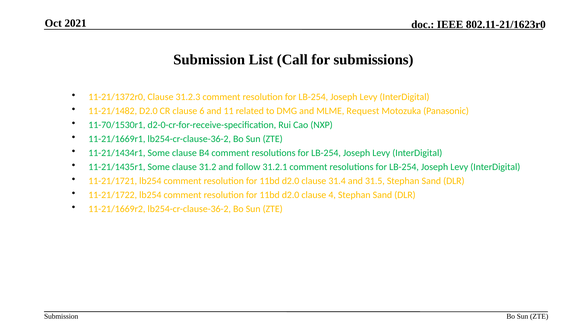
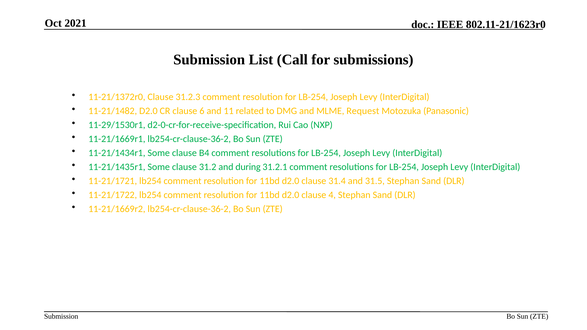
11-70/1530r1: 11-70/1530r1 -> 11-29/1530r1 (117, 125)
follow: follow -> during (248, 167)
